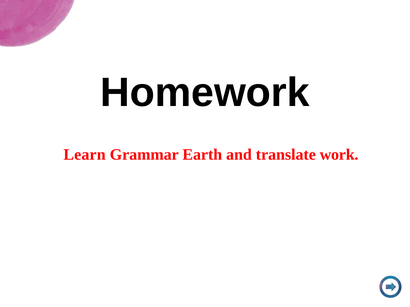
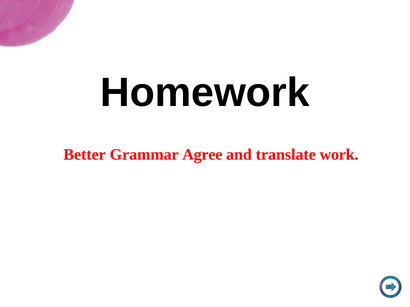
Learn: Learn -> Better (85, 155)
Earth: Earth -> Agree (202, 155)
